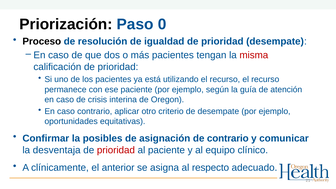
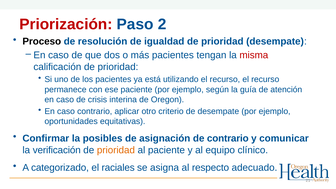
Priorización colour: black -> red (66, 24)
0: 0 -> 2 (162, 24)
desventaja: desventaja -> verificación (57, 150)
prioridad colour: red -> orange (116, 150)
clínicamente: clínicamente -> categorizado (60, 168)
anterior: anterior -> raciales (118, 168)
